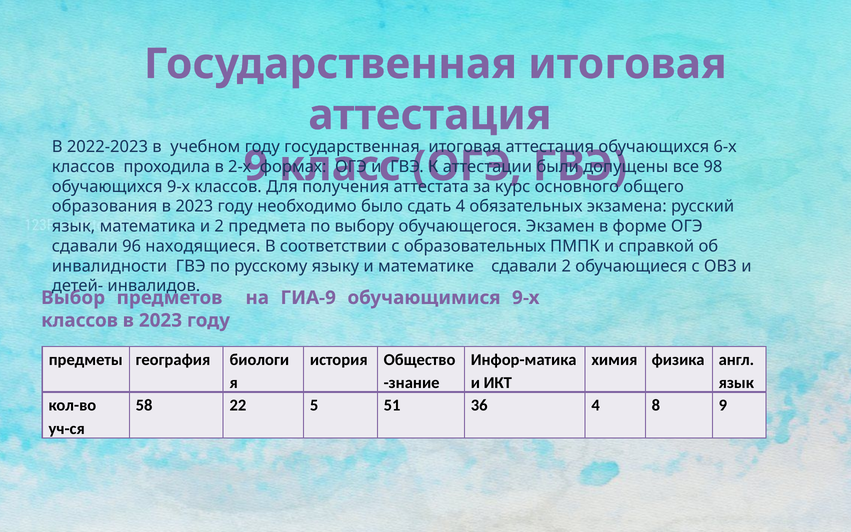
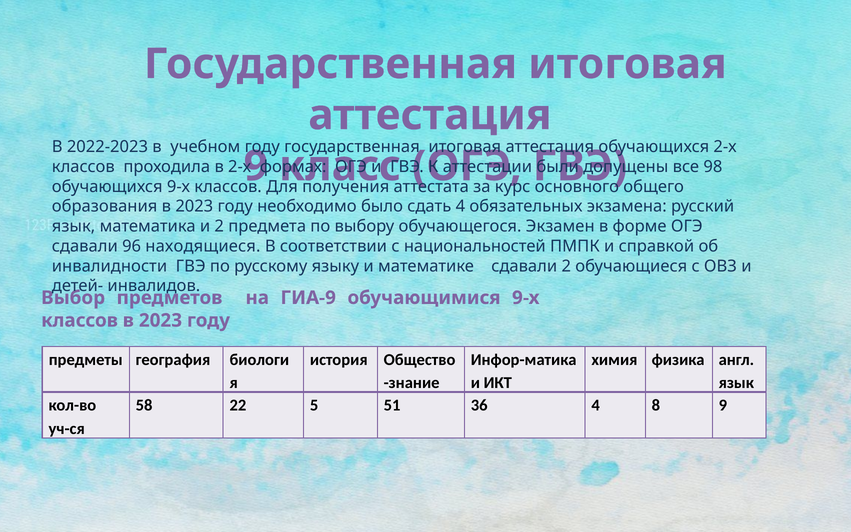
обучающихся 6-х: 6-х -> 2-х (725, 147)
образовательных: образовательных -> национальностей (475, 246)
